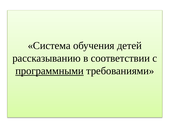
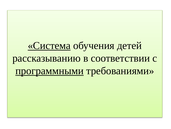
Система underline: none -> present (49, 45)
